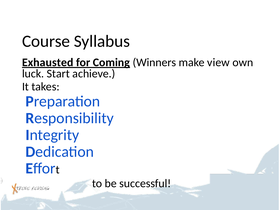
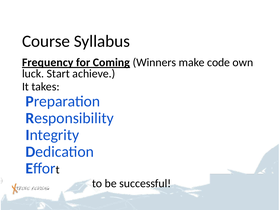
Exhausted: Exhausted -> Frequency (48, 62)
view: view -> code (219, 62)
